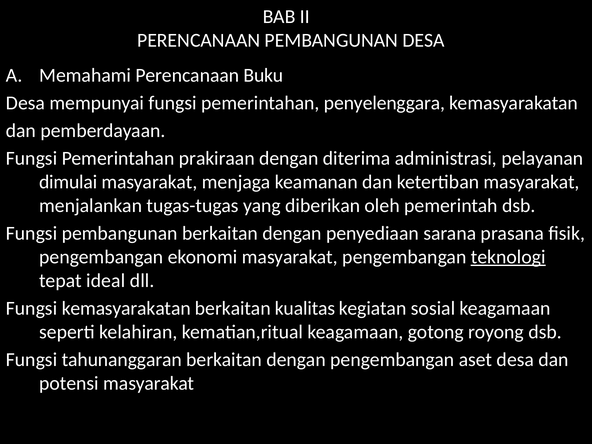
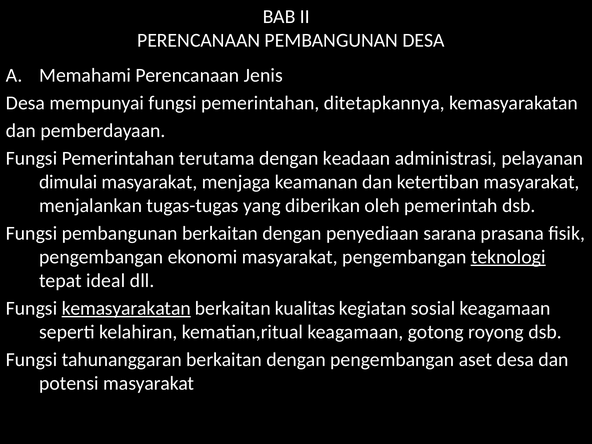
Buku: Buku -> Jenis (263, 75)
penyelenggara: penyelenggara -> ditetapkannya (384, 103)
prakiraan: prakiraan -> terutama (217, 158)
diterima: diterima -> keadaan (357, 158)
kemasyarakatan underline: none -> present (126, 308)
